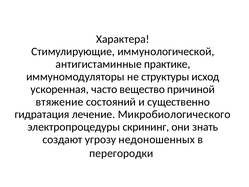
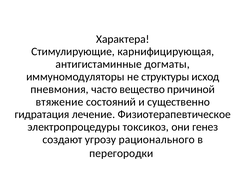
иммунологической: иммунологической -> карнифицирующая (166, 52)
практике: практике -> догматы (167, 64)
ускоренная: ускоренная -> пневмония (60, 89)
Микробиологического: Микробиологического -> Физиотерапевтическое (174, 114)
скрининг: скрининг -> токсикоз (146, 127)
знать: знать -> генез (205, 127)
недоношенных: недоношенных -> рационального (157, 139)
